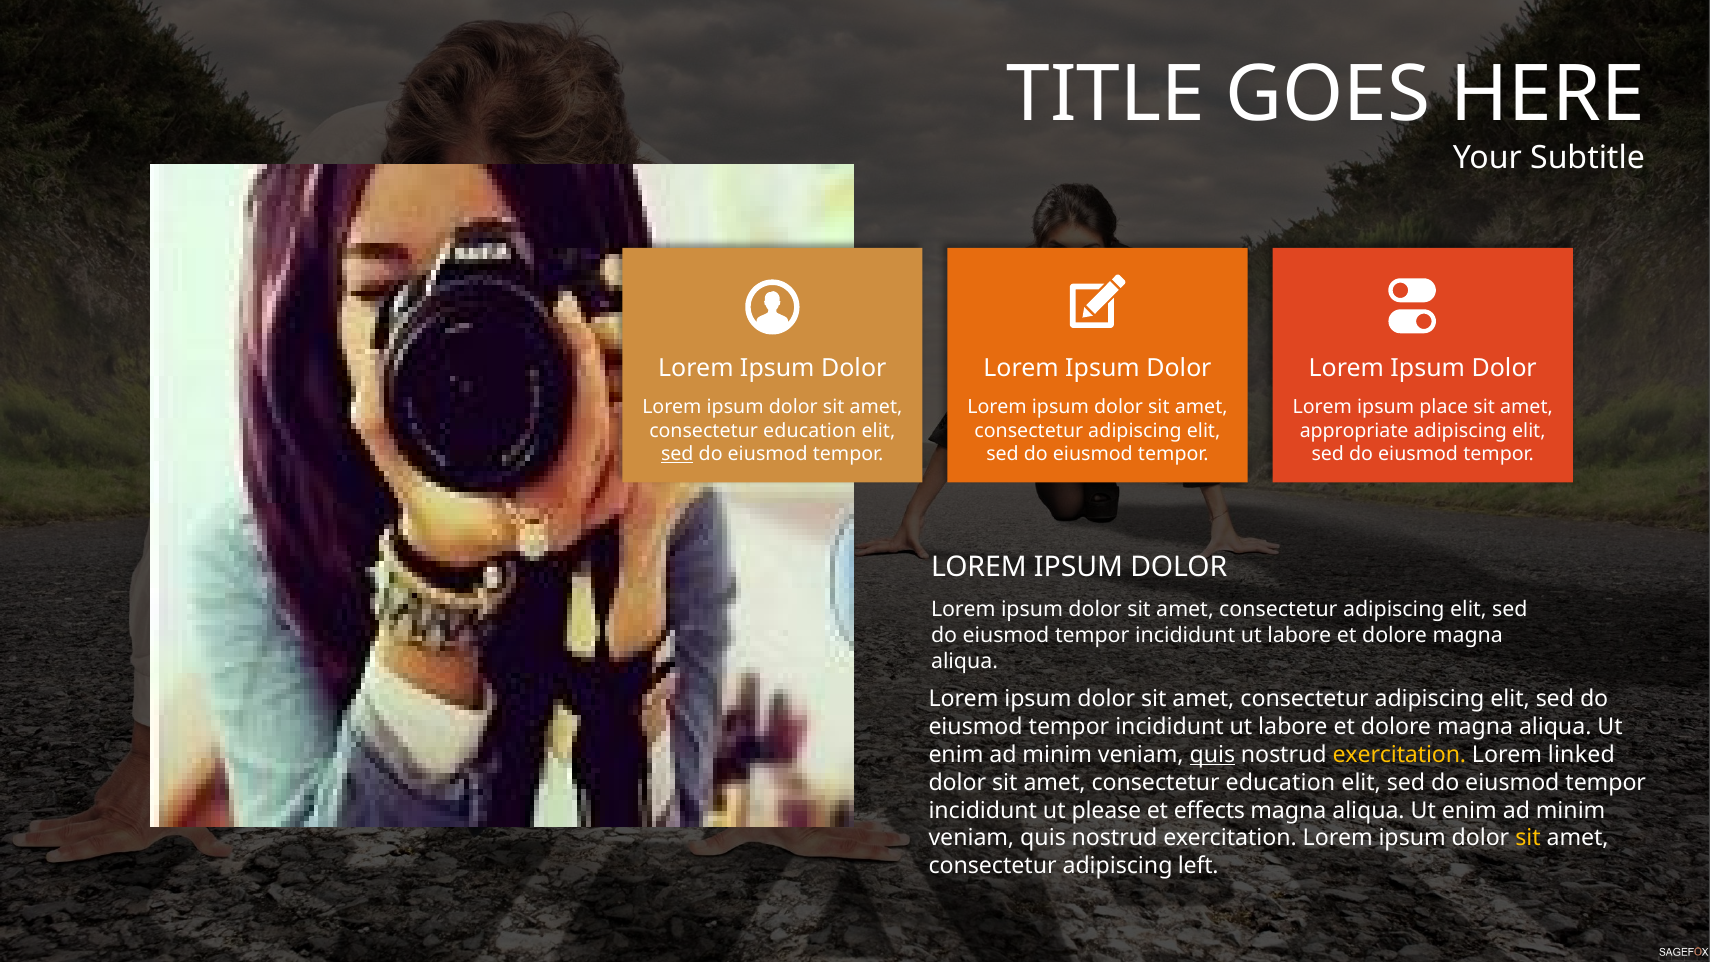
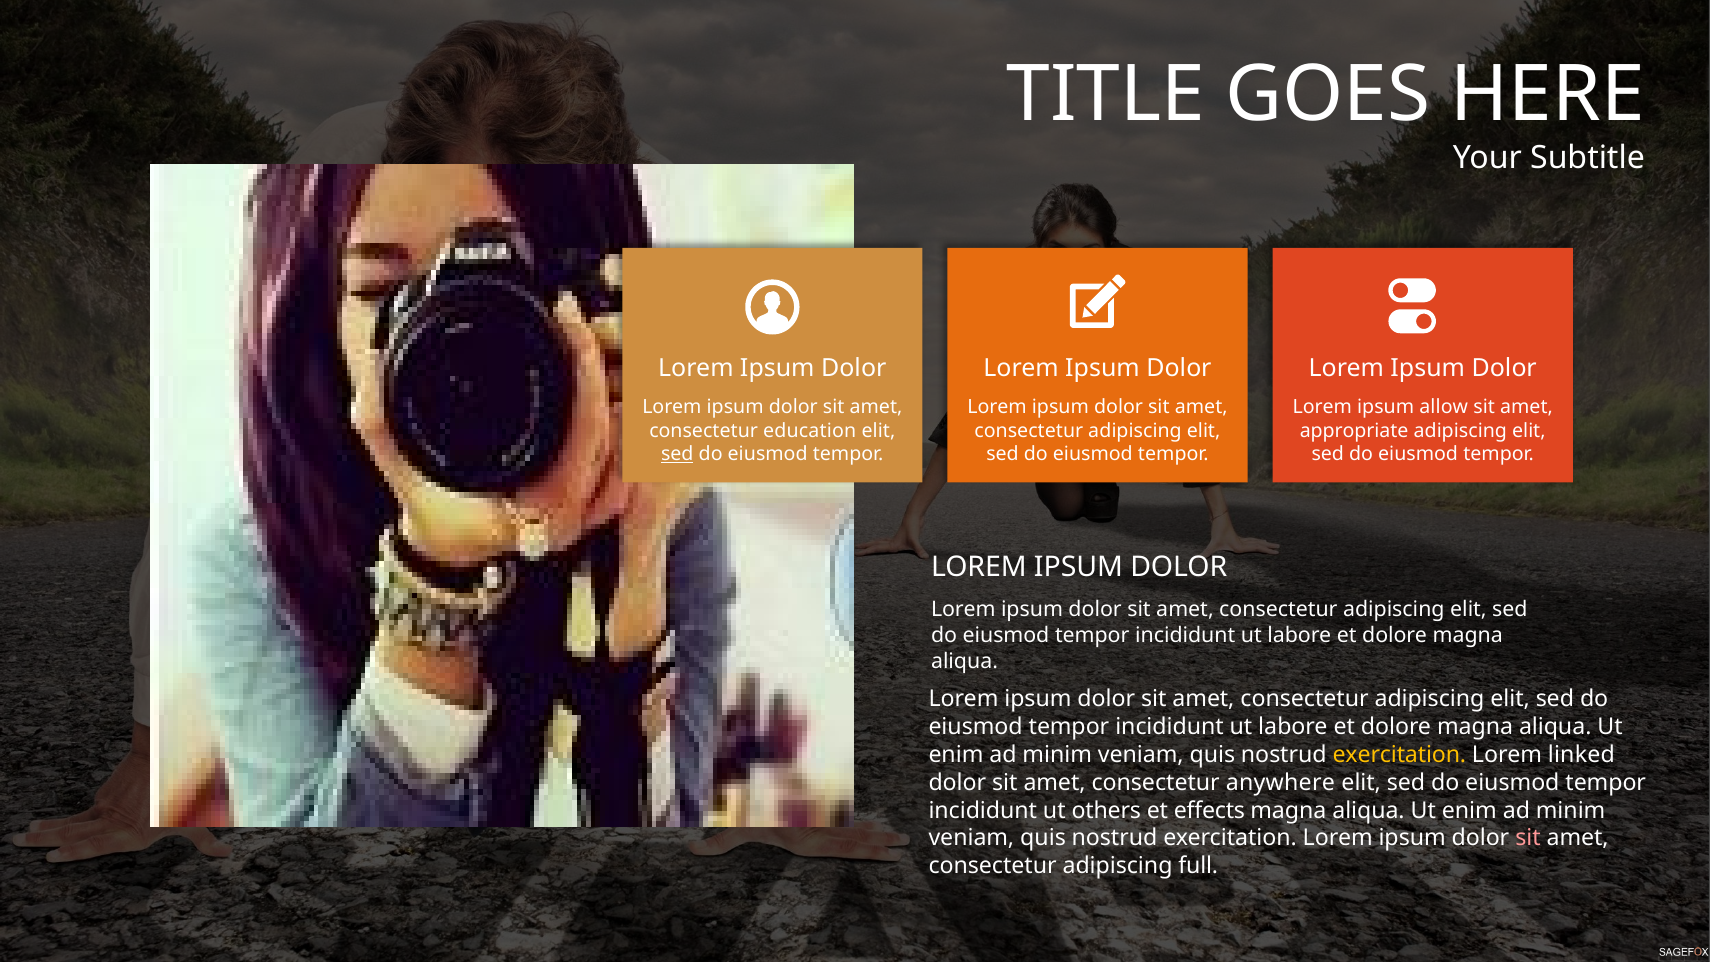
place: place -> allow (1444, 407)
quis underline: present -> none (1212, 755)
education: education -> anywhere (1280, 782)
please: please -> others (1106, 810)
sit colour: yellow -> pink (1528, 838)
left: left -> full (1198, 866)
